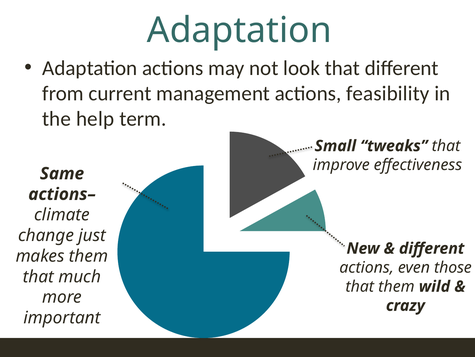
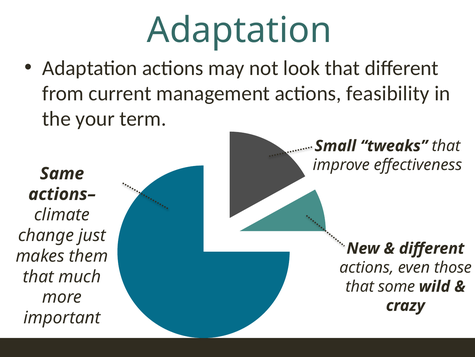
help: help -> your (95, 119)
that them: them -> some (397, 286)
